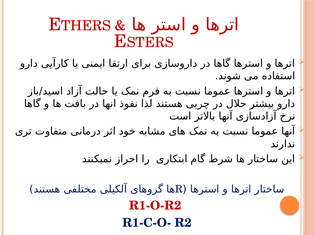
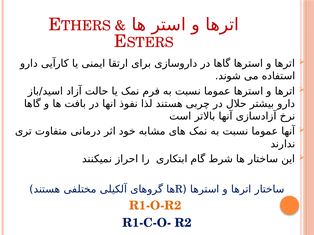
R1-O-R2 colour: red -> orange (155, 206)
